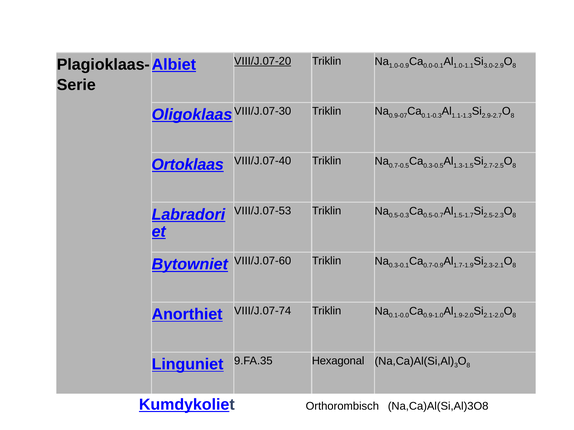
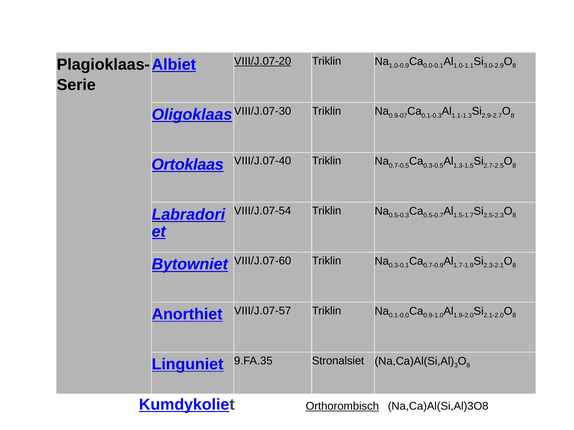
VIII/J.07-53: VIII/J.07-53 -> VIII/J.07-54 (263, 211)
VIII/J.07-74: VIII/J.07-74 -> VIII/J.07-57 (263, 311)
Hexagonal: Hexagonal -> Stronalsiet (338, 361)
Orthorombisch underline: none -> present (342, 407)
